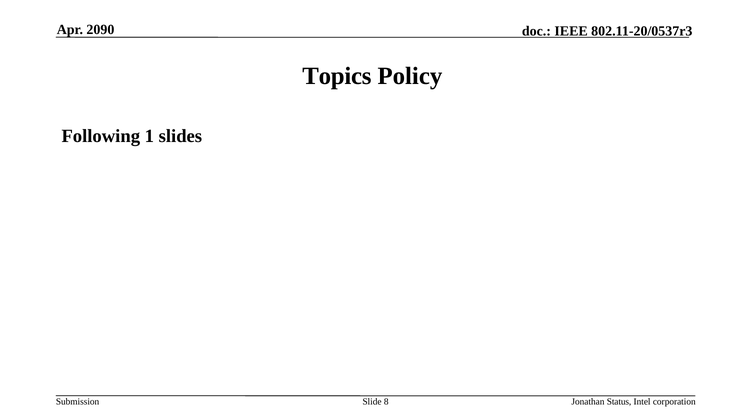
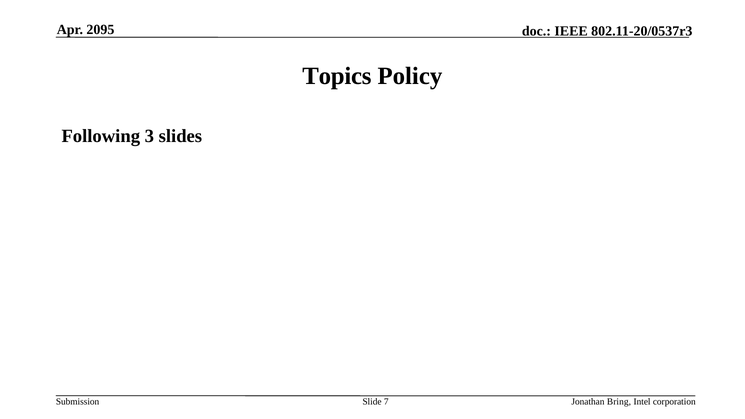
2090: 2090 -> 2095 (100, 30)
1: 1 -> 3 (149, 136)
8: 8 -> 7 (386, 402)
Status: Status -> Bring (619, 402)
